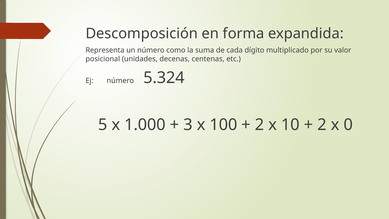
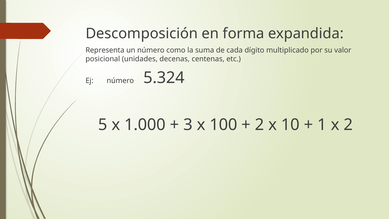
2: 2 -> 1 (322, 125)
x 0: 0 -> 2 (348, 125)
